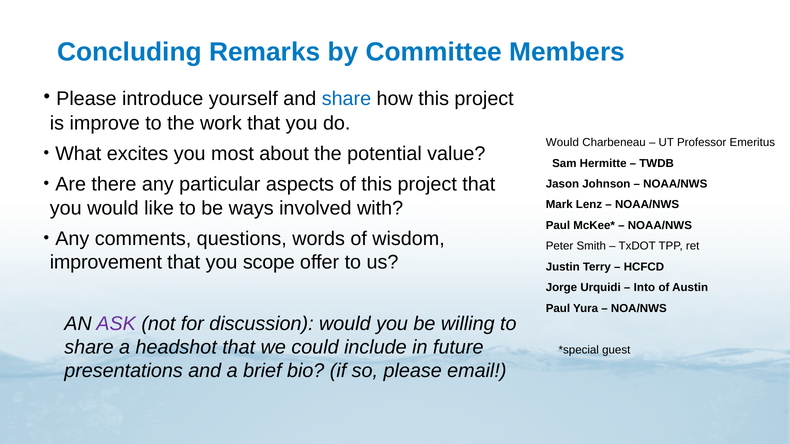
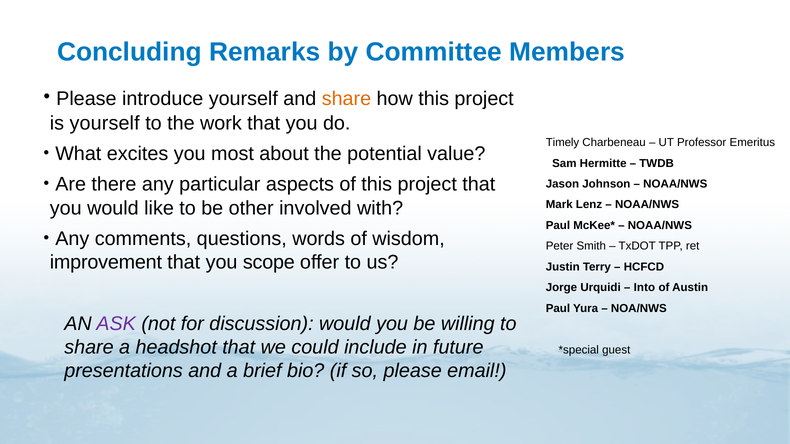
share colour: blue -> orange (346, 99)
is improve: improve -> yourself (105, 123)
Would: Would -> Timely (562, 143)
ways: ways -> other (251, 208)
